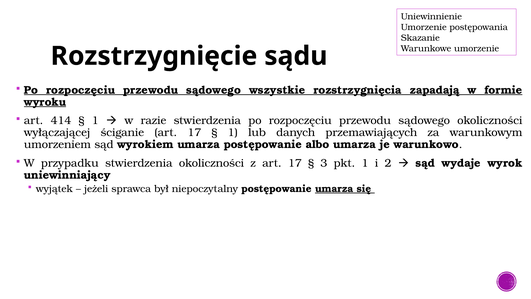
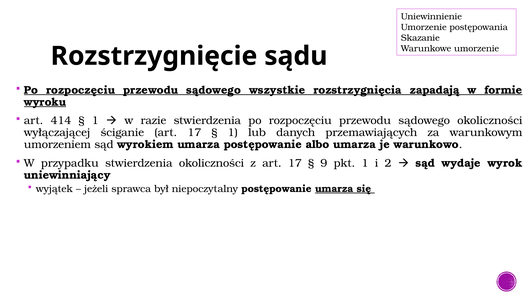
3: 3 -> 9 (324, 163)
